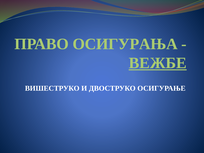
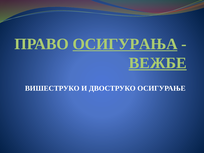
ОСИГУРАЊА underline: none -> present (125, 44)
